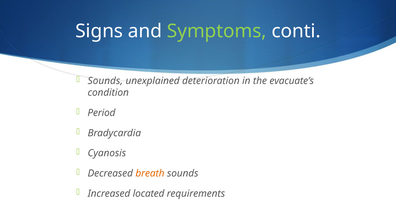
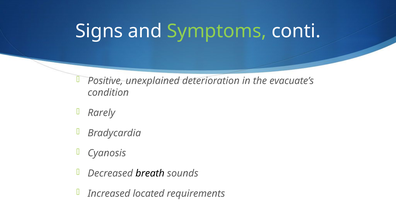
Sounds: Sounds -> Positive (105, 81)
Period: Period -> Rarely (101, 113)
breath colour: orange -> black (150, 173)
